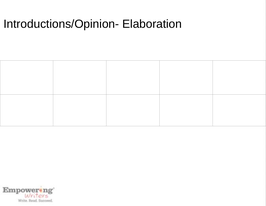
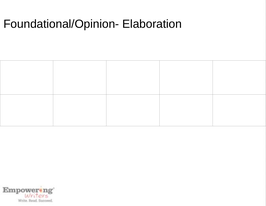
Introductions/Opinion-: Introductions/Opinion- -> Foundational/Opinion- (61, 24)
